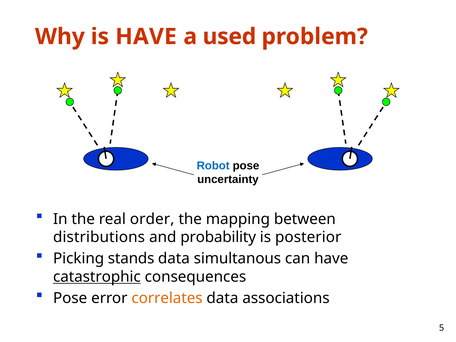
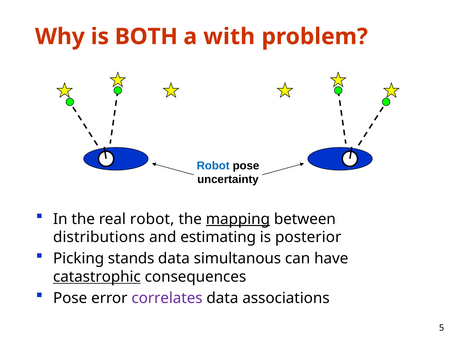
is HAVE: HAVE -> BOTH (146, 37)
used: used -> with (229, 37)
real order: order -> robot (152, 219)
mapping underline: none -> present (238, 219)
probability: probability -> estimating (218, 237)
correlates colour: orange -> purple (167, 298)
